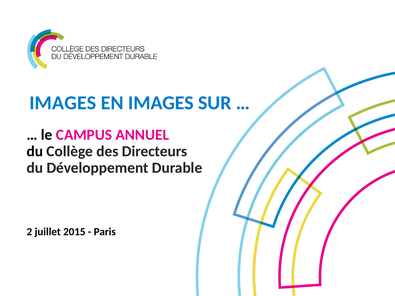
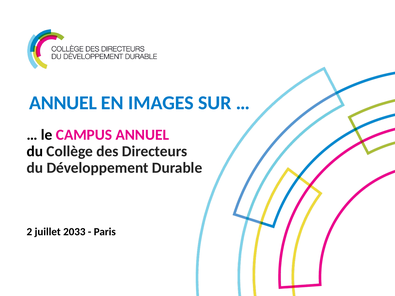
IMAGES: IMAGES -> ANNUEL (63, 103)
2015: 2015 -> 2033 (74, 232)
